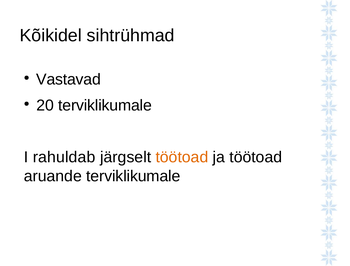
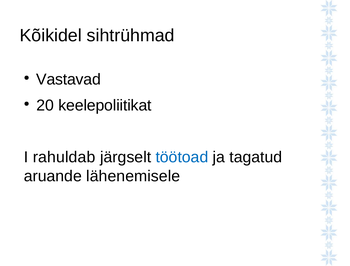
20 terviklikumale: terviklikumale -> keelepoliitikat (105, 105)
töötoad colour: orange -> blue (182, 157)
ja töötoad: töötoad -> tagatud (256, 157)
aruande terviklikumale: terviklikumale -> lähenemisele (133, 176)
